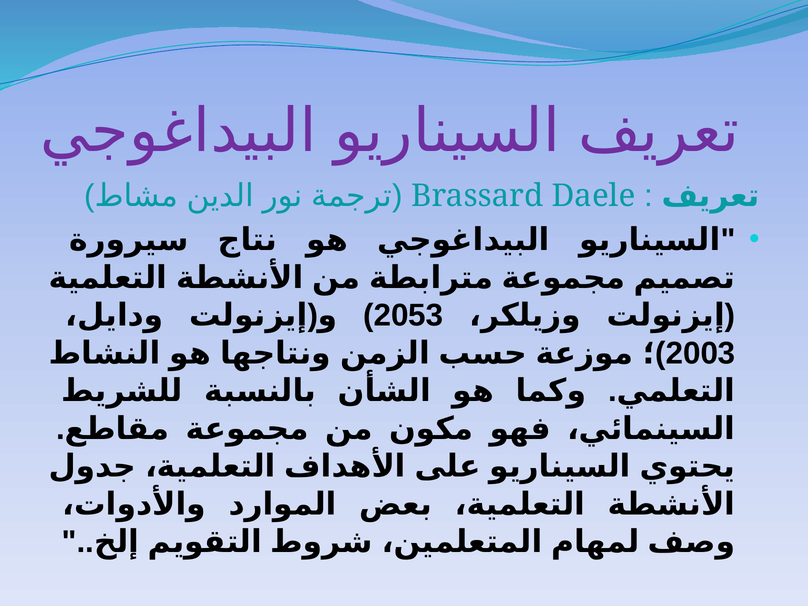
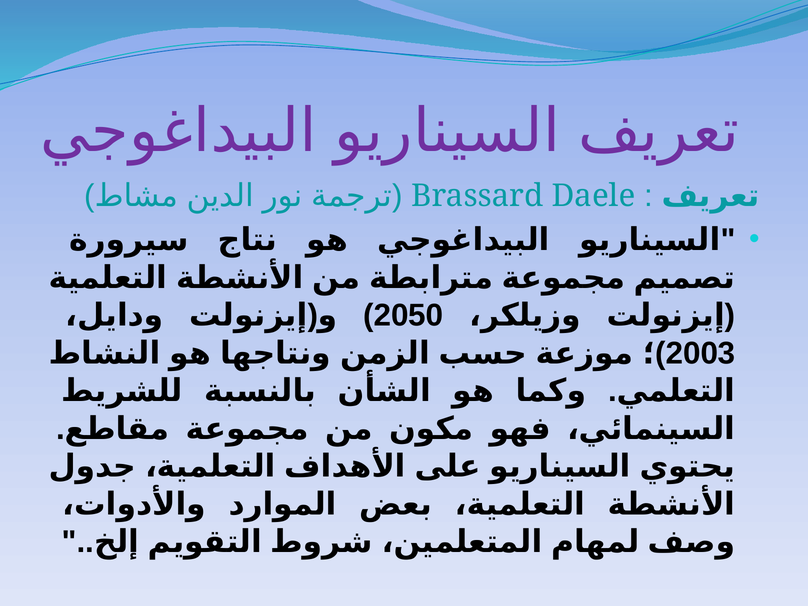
2053: 2053 -> 2050 (409, 316)
